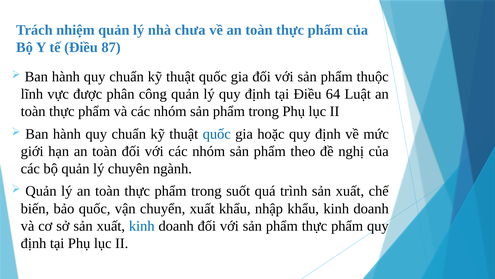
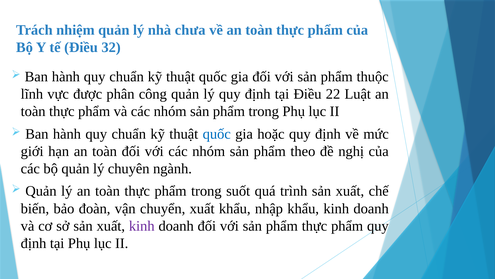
87: 87 -> 32 (111, 47)
64: 64 -> 22 (333, 94)
bảo quốc: quốc -> đoàn (95, 208)
kinh colour: blue -> purple (142, 226)
